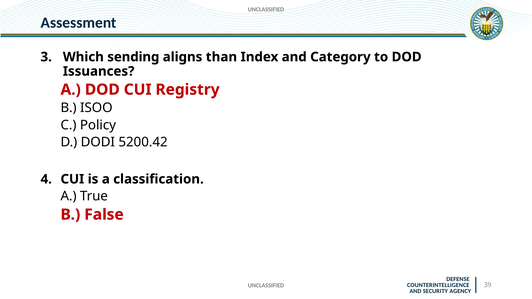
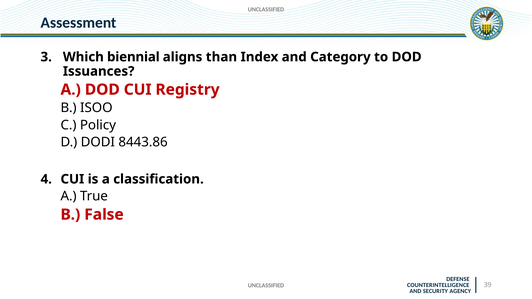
sending: sending -> biennial (133, 57)
5200.42: 5200.42 -> 8443.86 (143, 142)
